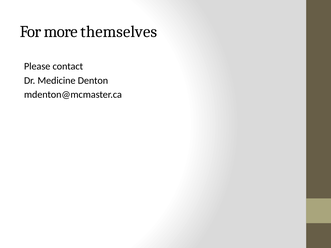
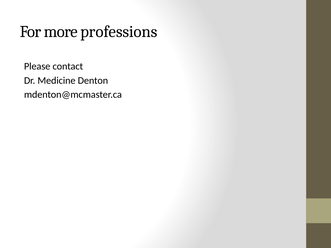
themselves: themselves -> professions (119, 32)
